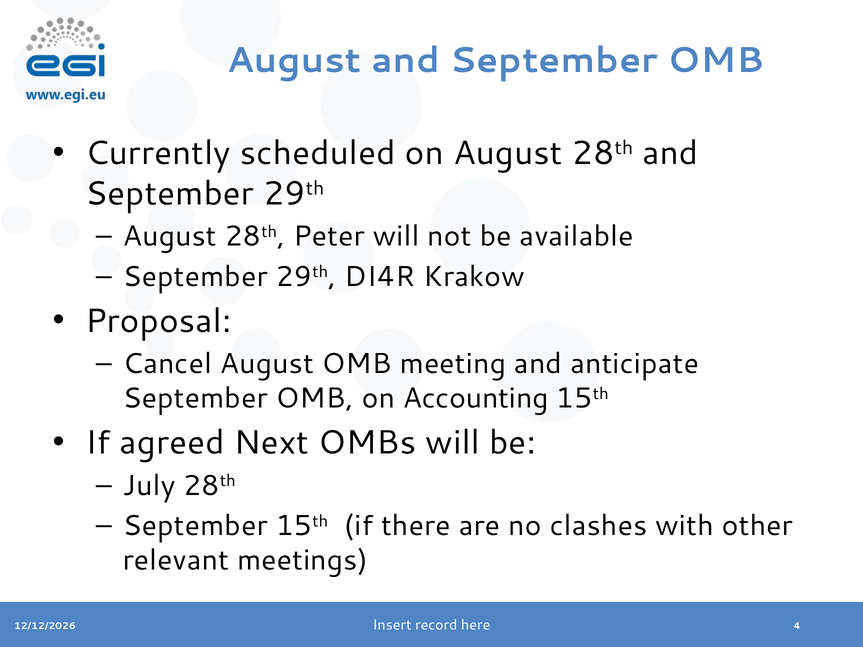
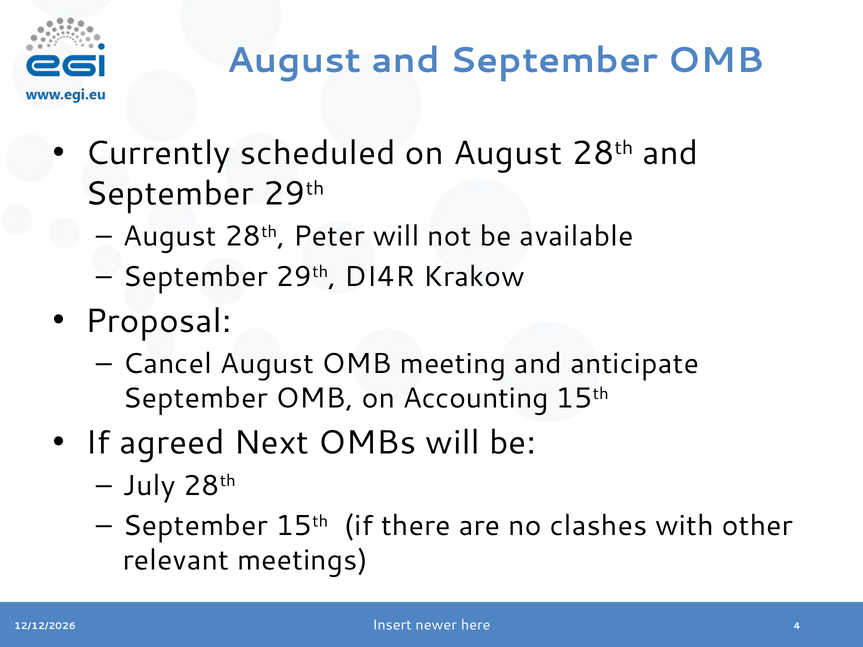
record: record -> newer (436, 625)
